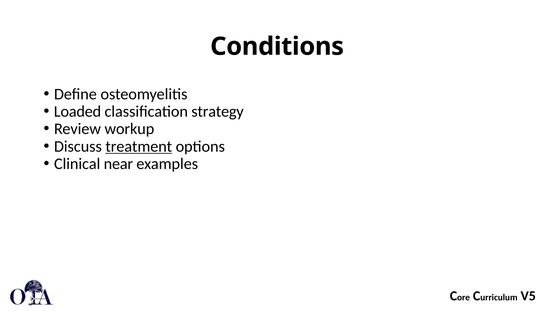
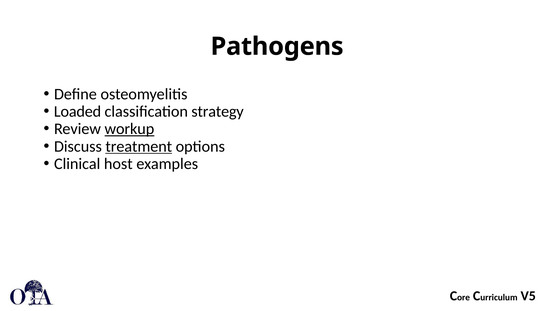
Conditions: Conditions -> Pathogens (277, 47)
workup underline: none -> present (129, 129)
near: near -> host (118, 164)
